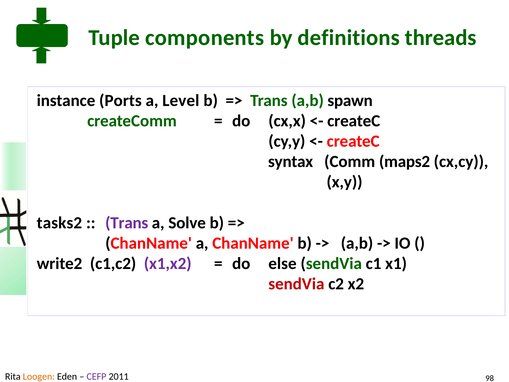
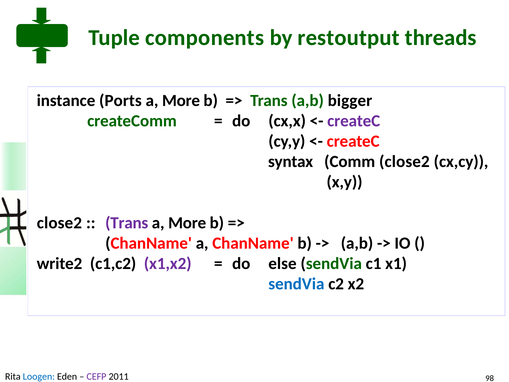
definitions: definitions -> restoutput (349, 38)
Level: Level -> More (181, 100)
spawn: spawn -> bigger (350, 100)
createC colour: black -> purple (354, 121)
Comm maps2: maps2 -> close2 (404, 162)
tasks2: tasks2 -> close2 (59, 223)
Solve: Solve -> More (187, 223)
sendVia colour: red -> blue (296, 284)
Loogen colour: orange -> blue (39, 376)
